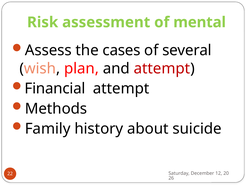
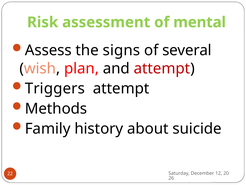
cases: cases -> signs (121, 50)
Financial: Financial -> Triggers (55, 88)
